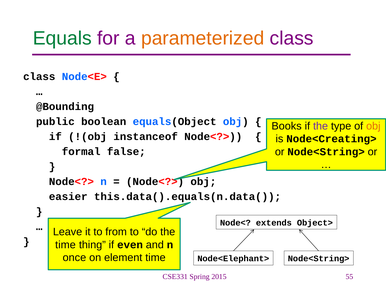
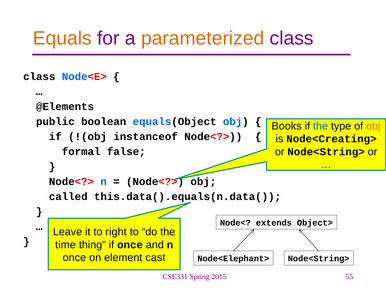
Equals colour: green -> orange (62, 38)
@Bounding: @Bounding -> @Elements (65, 107)
the colour: purple -> blue (321, 126)
easier: easier -> called (68, 197)
from: from -> right (116, 232)
if even: even -> once (130, 245)
element time: time -> cast (155, 258)
